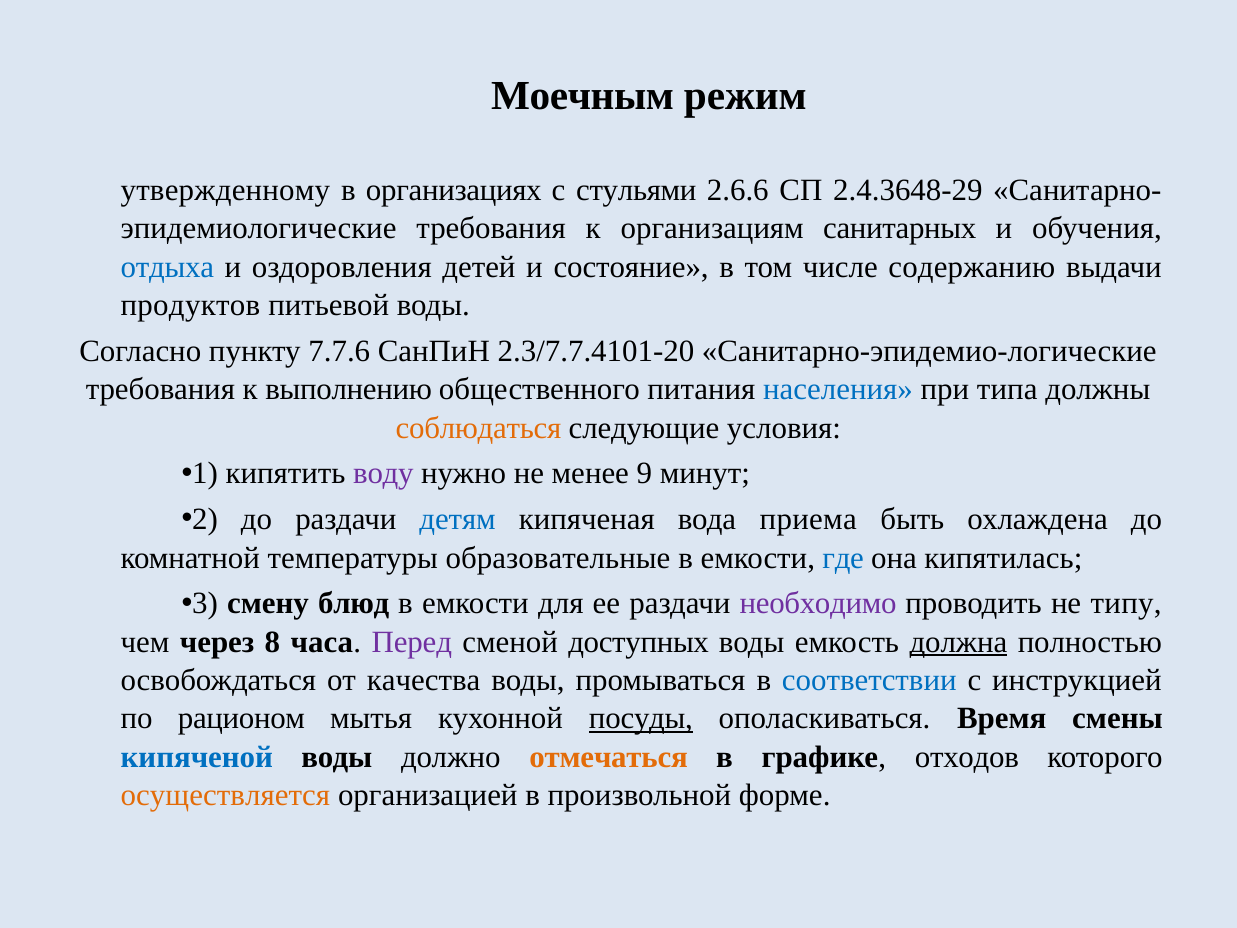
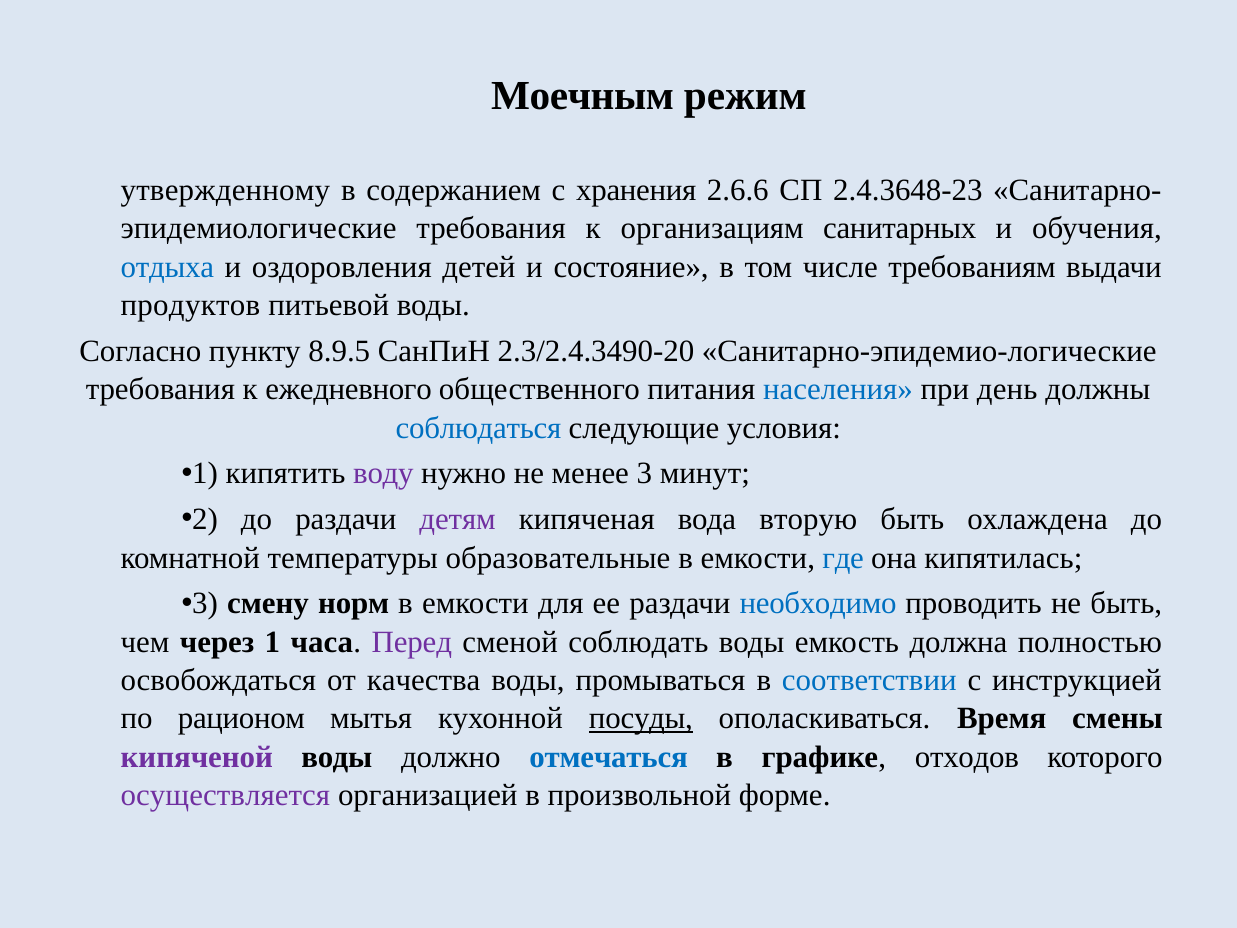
организациях: организациях -> содержанием (454, 190)
стульями: стульями -> хранения (636, 190)
2.4.3648-29: 2.4.3648-29 -> 2.4.3648-23 (908, 190)
содержанию: содержанию -> требованиям (972, 267)
7.7.6: 7.7.6 -> 8.9.5 (339, 351)
2.3/7.7.4101-20: 2.3/7.7.4101-20 -> 2.3/2.4.3490-20 (596, 351)
выполнению: выполнению -> ежедневного (349, 389)
типа: типа -> день (1007, 389)
соблюдаться colour: orange -> blue (478, 428)
9: 9 -> 3 (644, 473)
детям colour: blue -> purple (458, 519)
приема: приема -> вторую (808, 519)
блюд: блюд -> норм (354, 603)
необходимо colour: purple -> blue (818, 603)
не типу: типу -> быть (1126, 603)
8: 8 -> 1 (272, 642)
доступных: доступных -> соблюдать (638, 642)
должна underline: present -> none (958, 642)
кипяченой colour: blue -> purple (197, 757)
отмечаться colour: orange -> blue (609, 757)
осуществляется colour: orange -> purple (225, 795)
